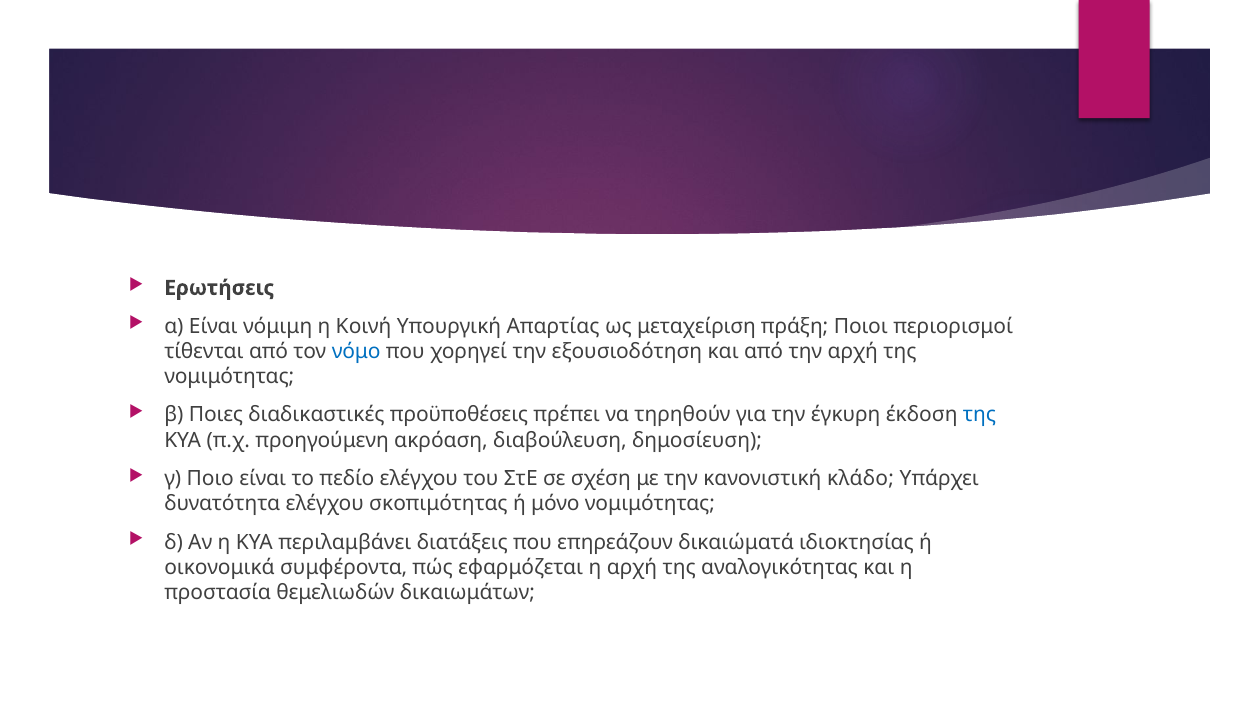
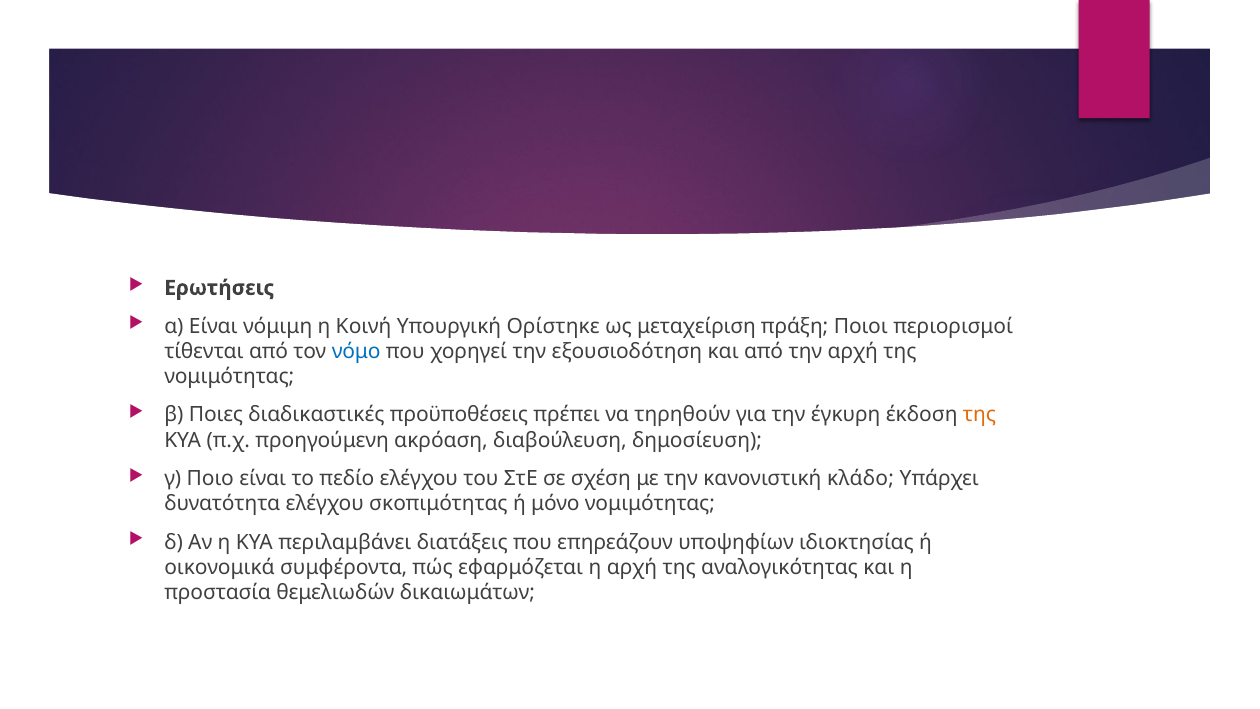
Απαρτίας: Απαρτίας -> Ορίστηκε (553, 326)
της colour: blue -> orange (979, 415)
δικαιώματά: δικαιώματά -> υποψηφίων (736, 542)
